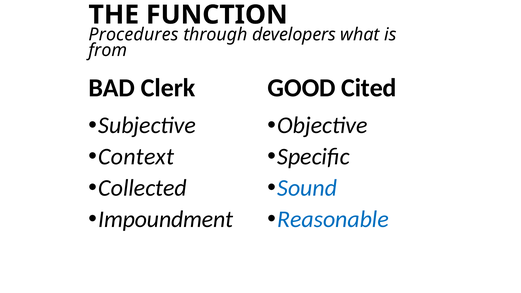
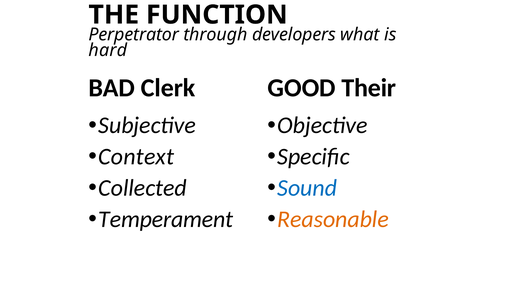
Procedures: Procedures -> Perpetrator (134, 35)
from: from -> hard (108, 50)
Cited: Cited -> Their (369, 88)
Impoundment: Impoundment -> Temperament (166, 219)
Reasonable colour: blue -> orange (333, 219)
